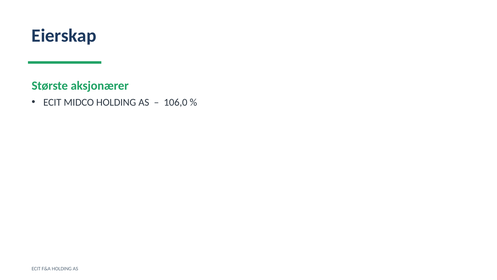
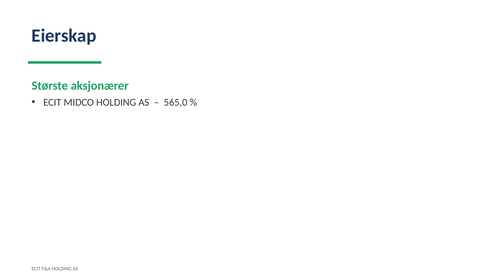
106,0: 106,0 -> 565,0 (176, 102)
